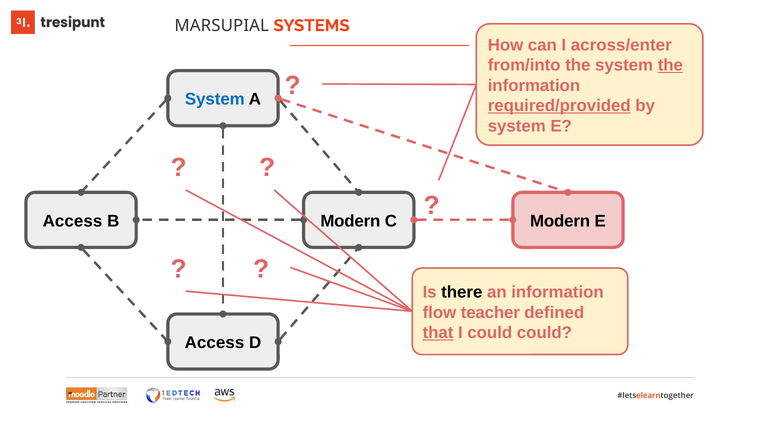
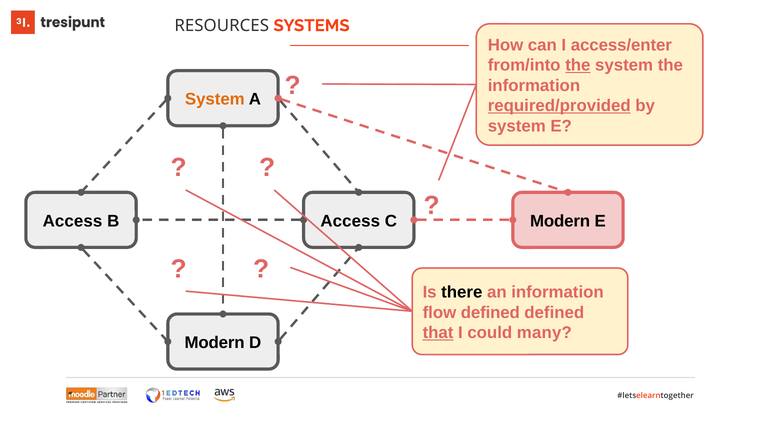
MARSUPIAL: MARSUPIAL -> RESOURCES (222, 26)
across/enter: across/enter -> access/enter (621, 45)
the underline: none -> present (578, 65)
the underline: present -> none (670, 65)
System colour: blue -> orange (215, 99)
B Modern: Modern -> Access (350, 221)
flow teacher: teacher -> defined (490, 312)
could could: could -> many (544, 333)
Access: Access -> Modern (215, 343)
